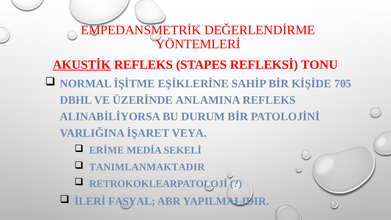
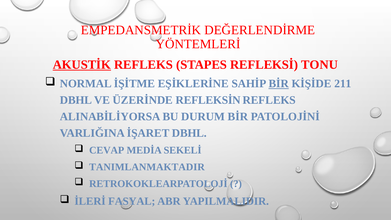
BİR underline: none -> present (279, 84)
705: 705 -> 211 (343, 84)
ANLAMINA: ANLAMINA -> REFLEKSİN (208, 100)
İŞARET VEYA: VEYA -> DBHL (189, 133)
ERİME: ERİME -> CEVAP (107, 150)
